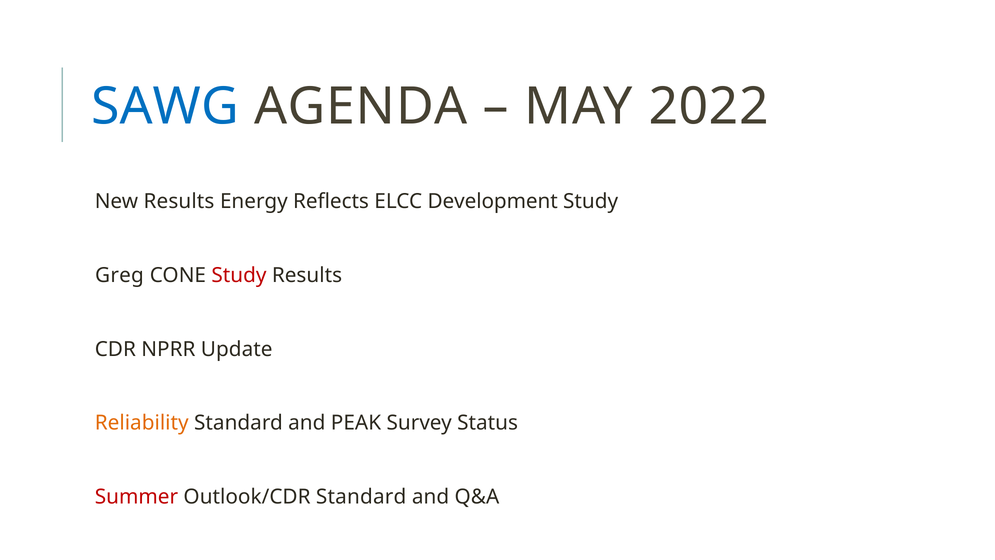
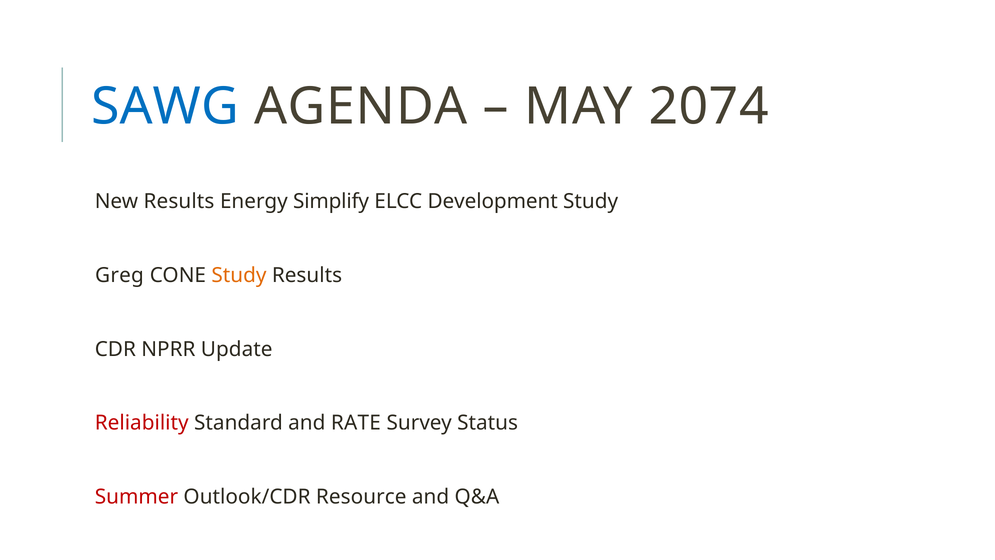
2022: 2022 -> 2074 (709, 107)
Reflects: Reflects -> Simplify (331, 201)
Study colour: red -> orange (239, 275)
Reliability colour: orange -> red (142, 423)
PEAK: PEAK -> RATE (356, 423)
Outlook/CDR Standard: Standard -> Resource (361, 497)
